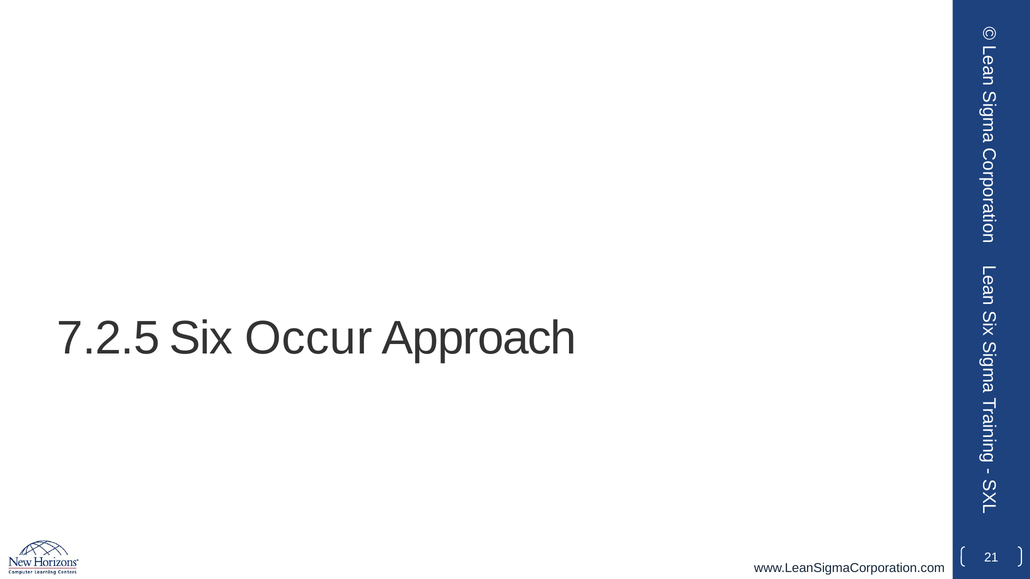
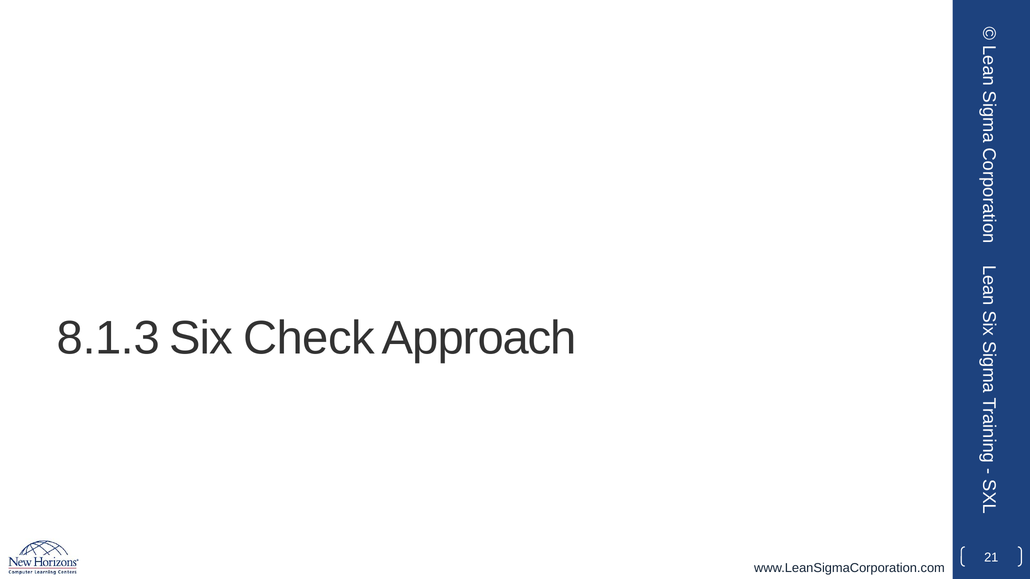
7.2.5: 7.2.5 -> 8.1.3 (108, 338)
Occur: Occur -> Check (309, 338)
